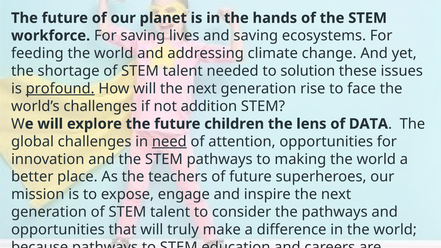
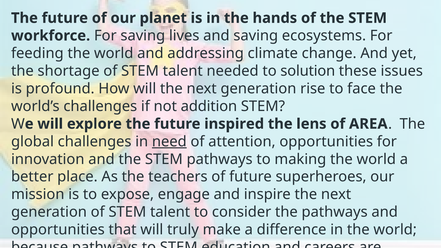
profound underline: present -> none (60, 89)
children: children -> inspired (234, 124)
DATA: DATA -> AREA (368, 124)
